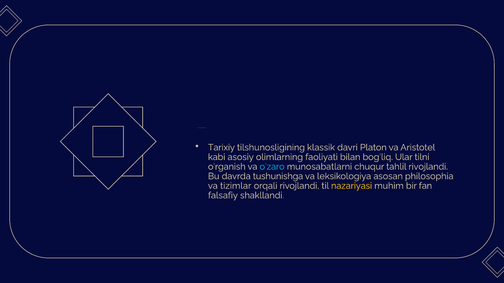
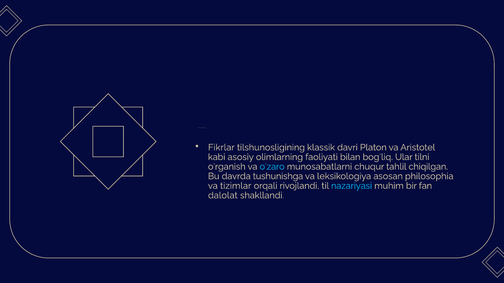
Tarixiy: Tarixiy -> Fikrlar (221, 148)
tahlil rivojlandi: rivojlandi -> chiqilgan (428, 167)
nazariyasi colour: yellow -> light blue (352, 186)
falsafiy: falsafiy -> dalolat (223, 196)
